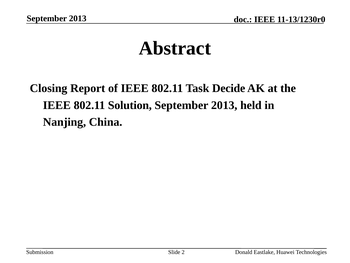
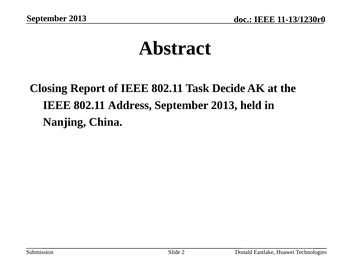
Solution: Solution -> Address (130, 105)
